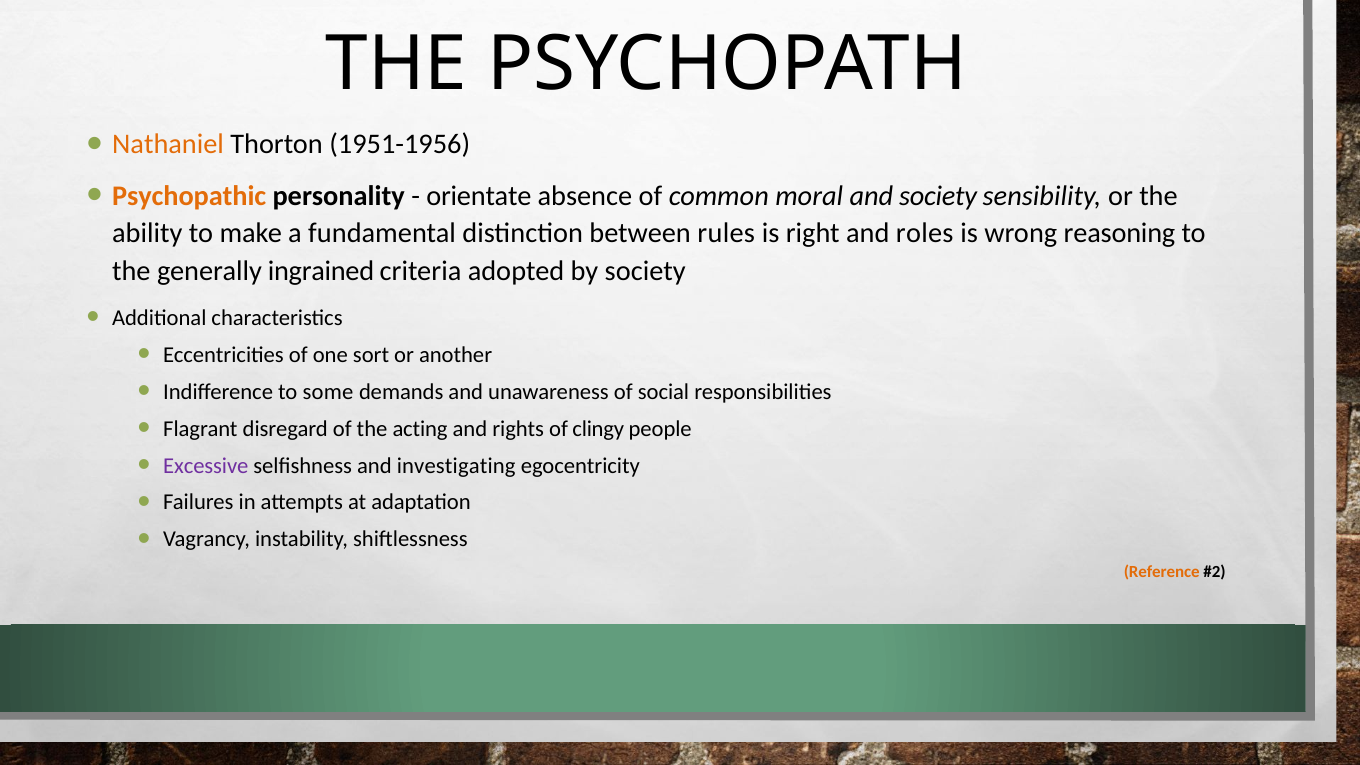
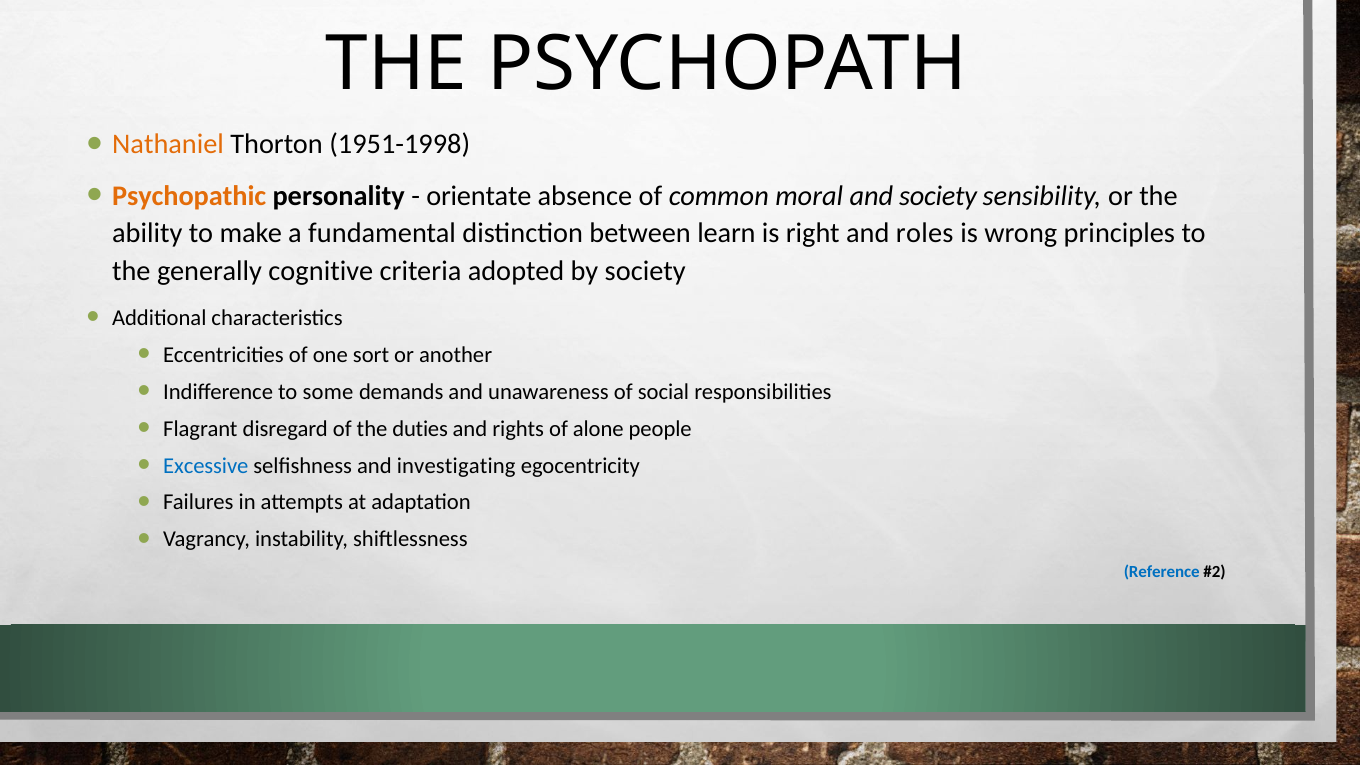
1951-1956: 1951-1956 -> 1951-1998 (400, 144)
rules: rules -> learn (726, 233)
reasoning: reasoning -> principles (1119, 233)
ingrained: ingrained -> cognitive (321, 271)
acting: acting -> duties (420, 429)
clingy: clingy -> alone (598, 429)
Excessive colour: purple -> blue (206, 466)
Reference colour: orange -> blue (1162, 572)
